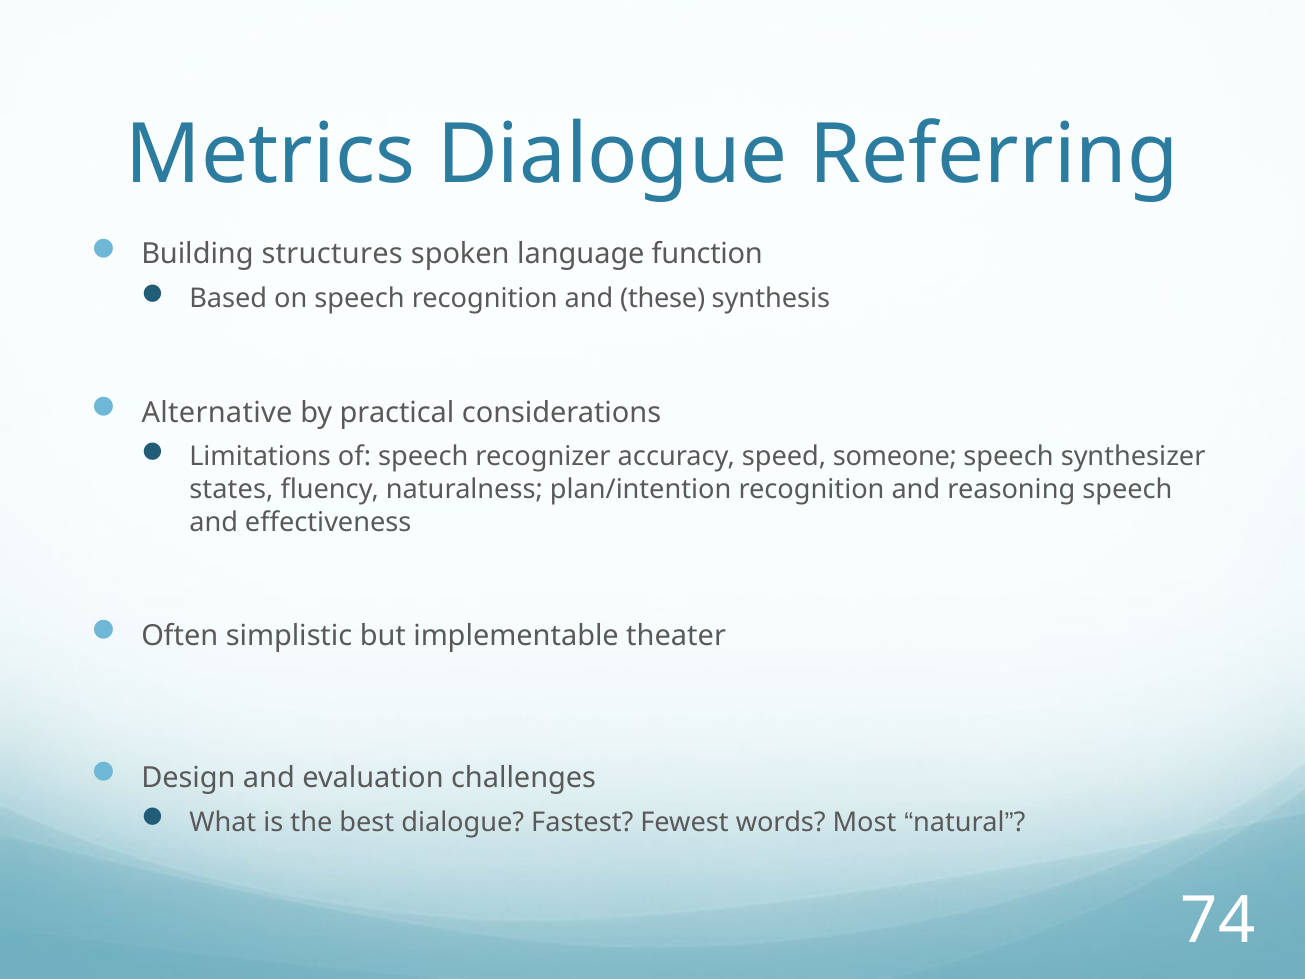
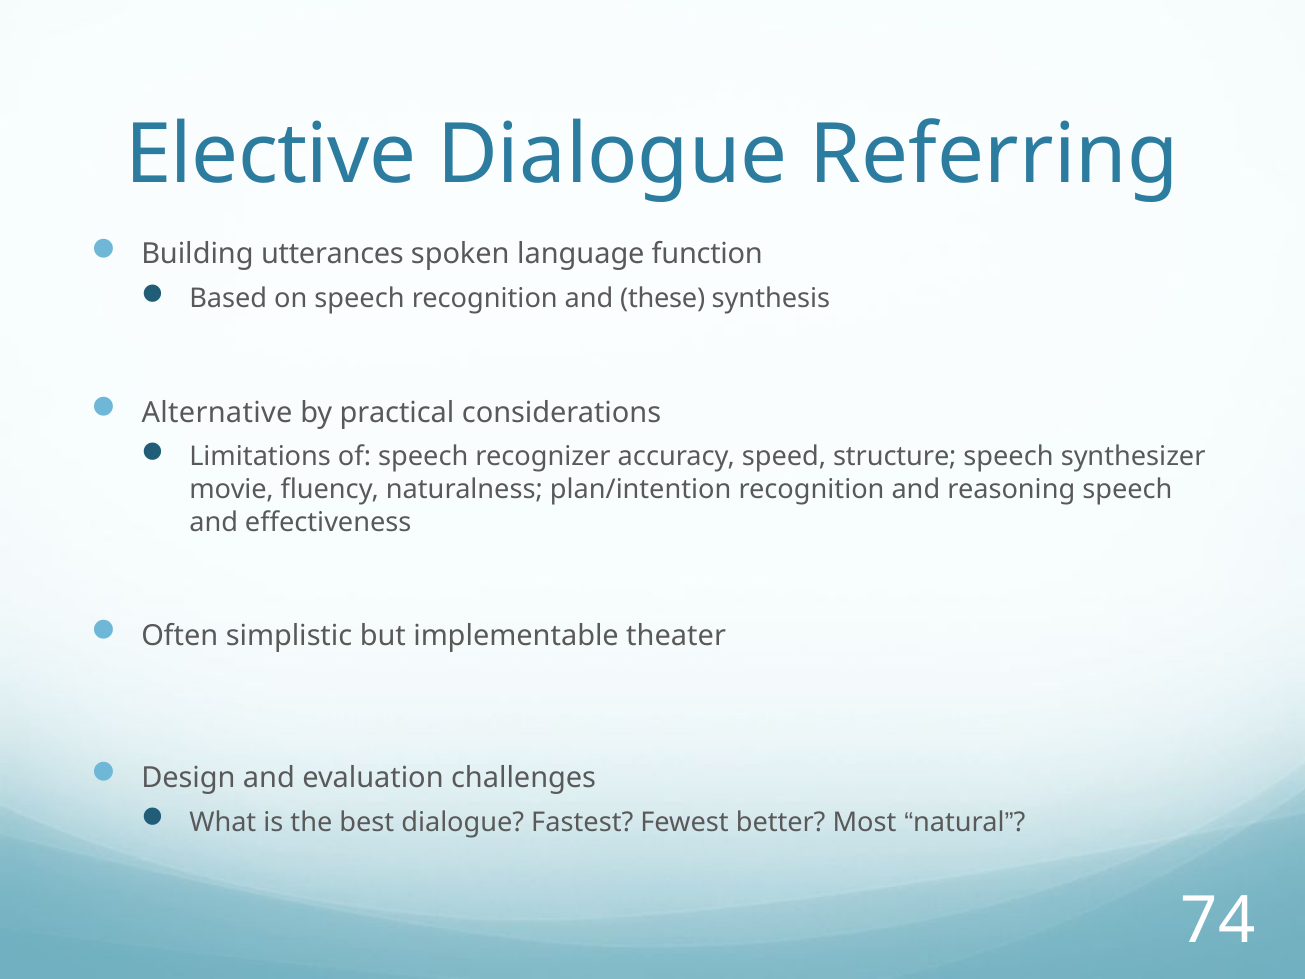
Metrics: Metrics -> Elective (271, 155)
structures: structures -> utterances (332, 254)
someone: someone -> structure (895, 457)
states: states -> movie (232, 489)
words: words -> better (781, 822)
